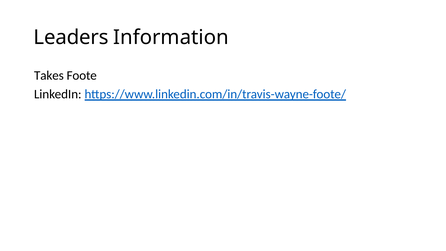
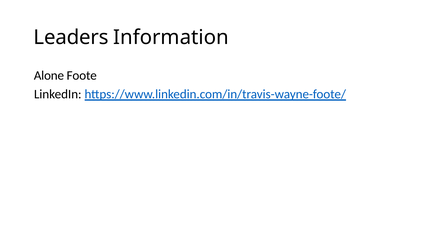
Takes: Takes -> Alone (49, 75)
